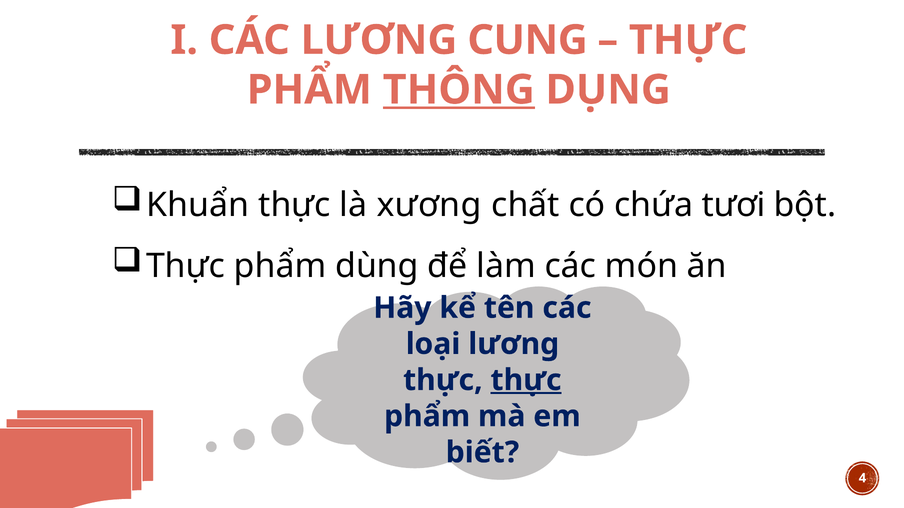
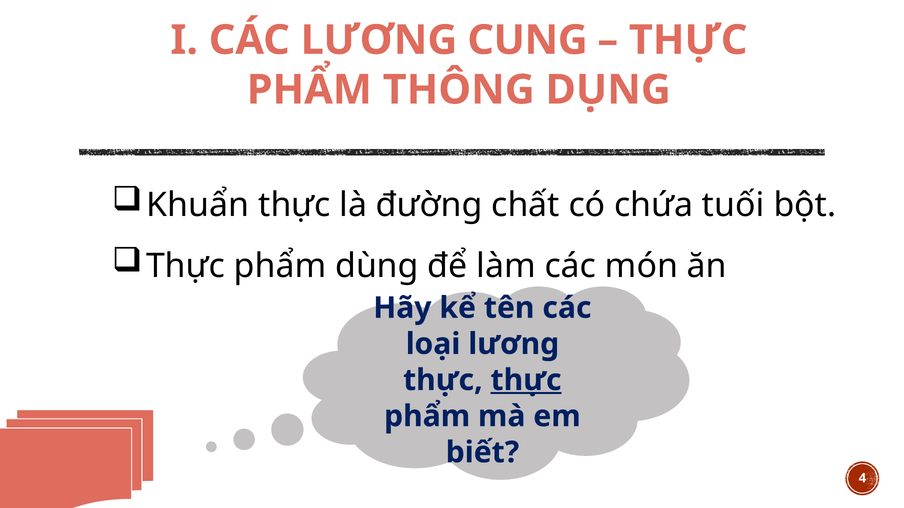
THÔNG underline: present -> none (459, 90)
xương: xương -> đường (429, 205)
tươi: tươi -> tuối (733, 205)
